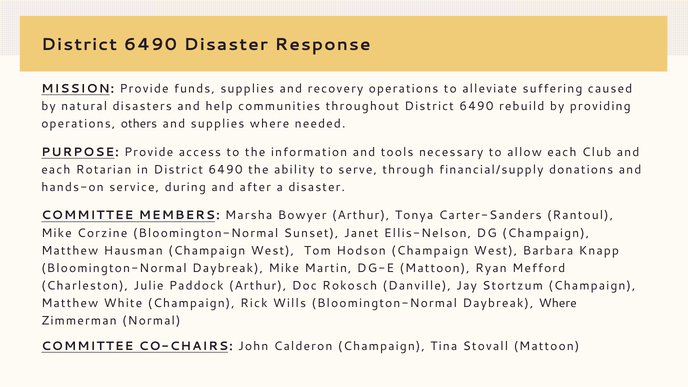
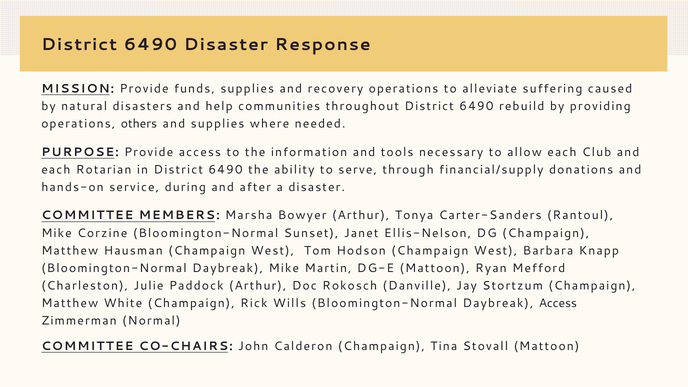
Daybreak Where: Where -> Access (558, 303)
